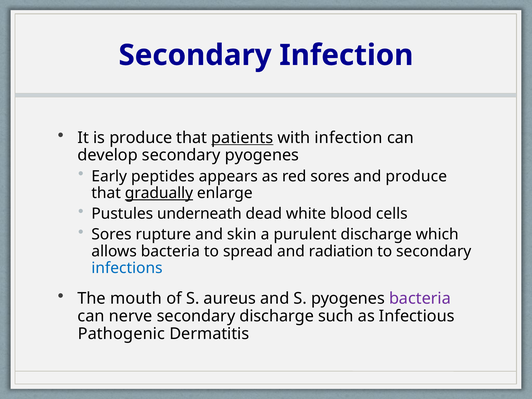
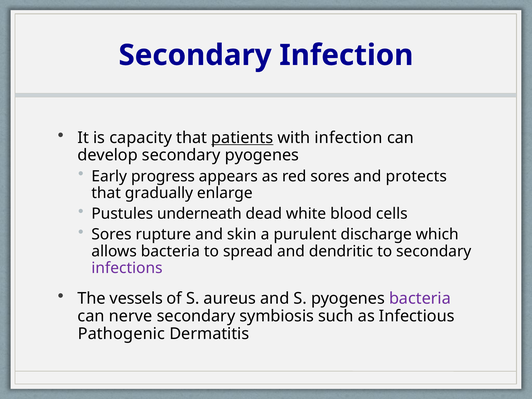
is produce: produce -> capacity (141, 138)
peptides: peptides -> progress (163, 176)
and produce: produce -> protects (416, 176)
gradually underline: present -> none (159, 193)
radiation: radiation -> dendritic (341, 251)
infections colour: blue -> purple (127, 268)
mouth: mouth -> vessels (136, 299)
secondary discharge: discharge -> symbiosis (277, 316)
